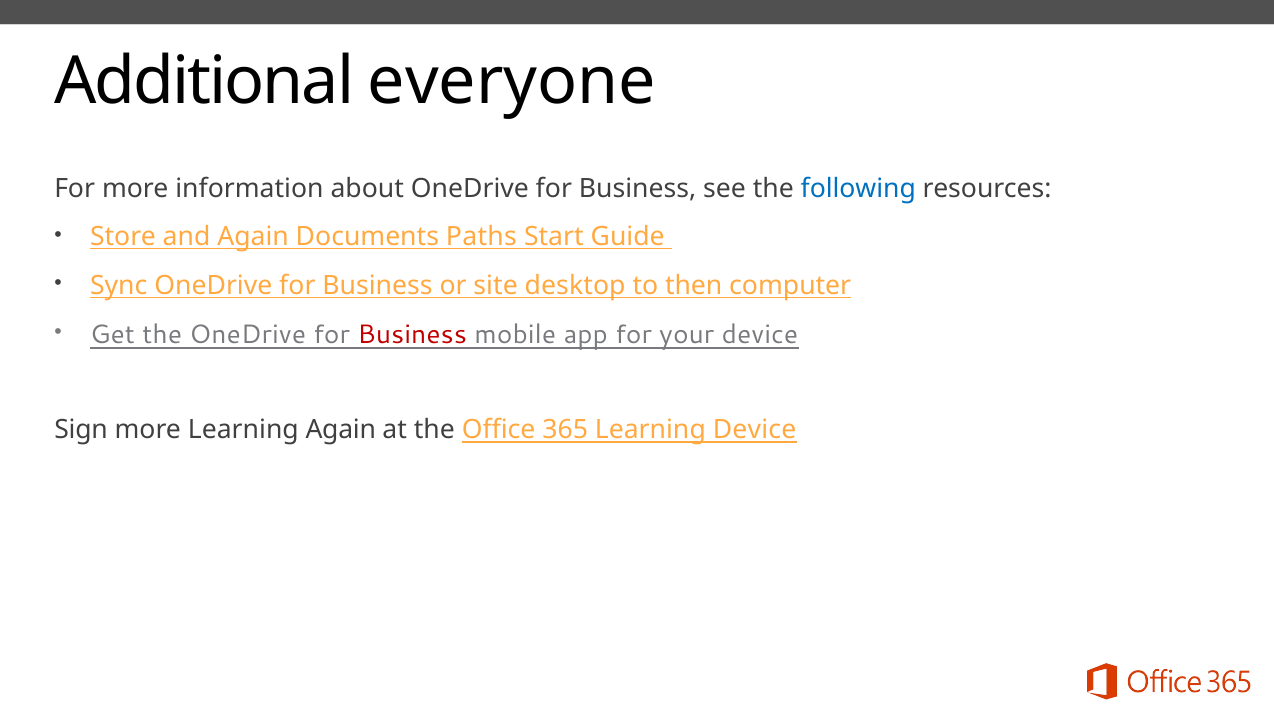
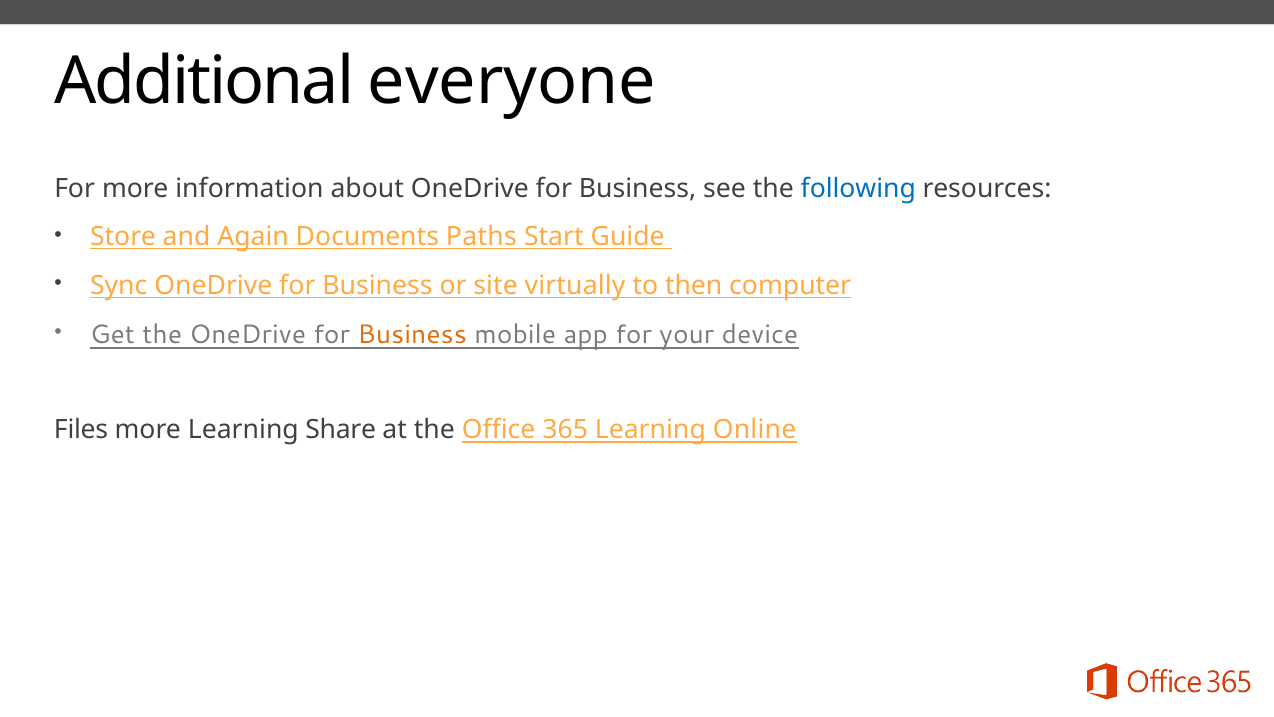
desktop: desktop -> virtually (575, 285)
Business colour: red -> orange (412, 334)
Sign: Sign -> Files (81, 430)
Learning Again: Again -> Share (341, 430)
Learning Device: Device -> Online (755, 430)
